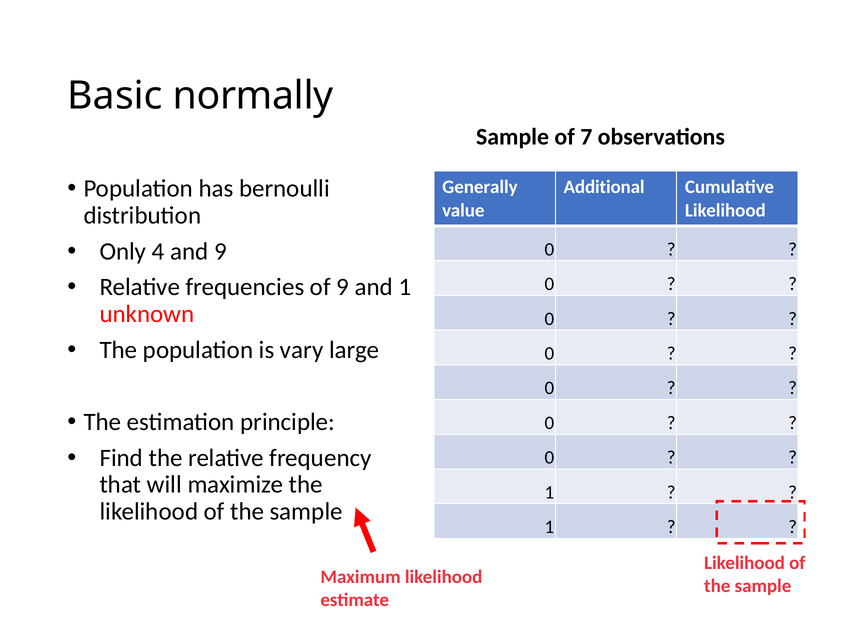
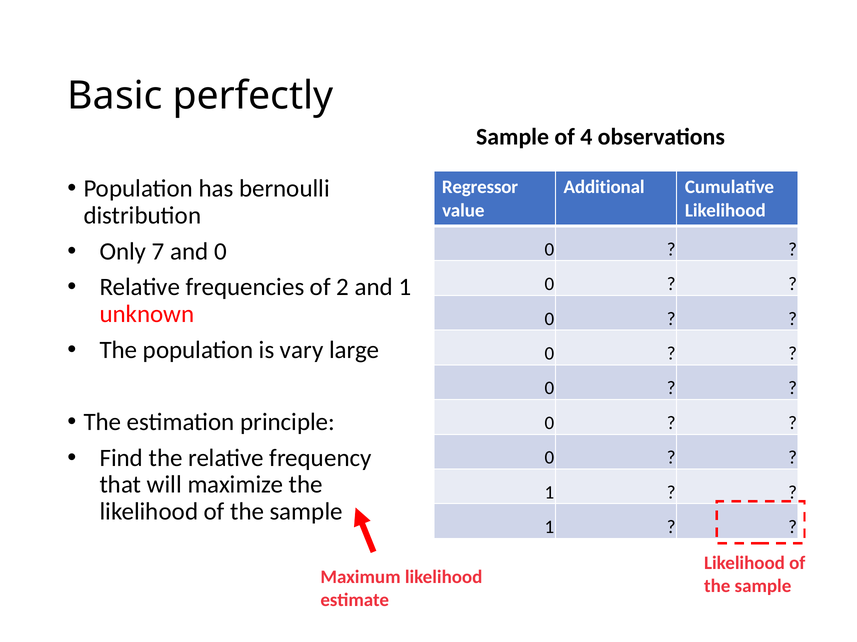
normally: normally -> perfectly (253, 96)
7: 7 -> 4 (586, 137)
Generally: Generally -> Regressor (480, 187)
4: 4 -> 7 (158, 252)
and 9: 9 -> 0 (220, 252)
of 9: 9 -> 2 (343, 288)
